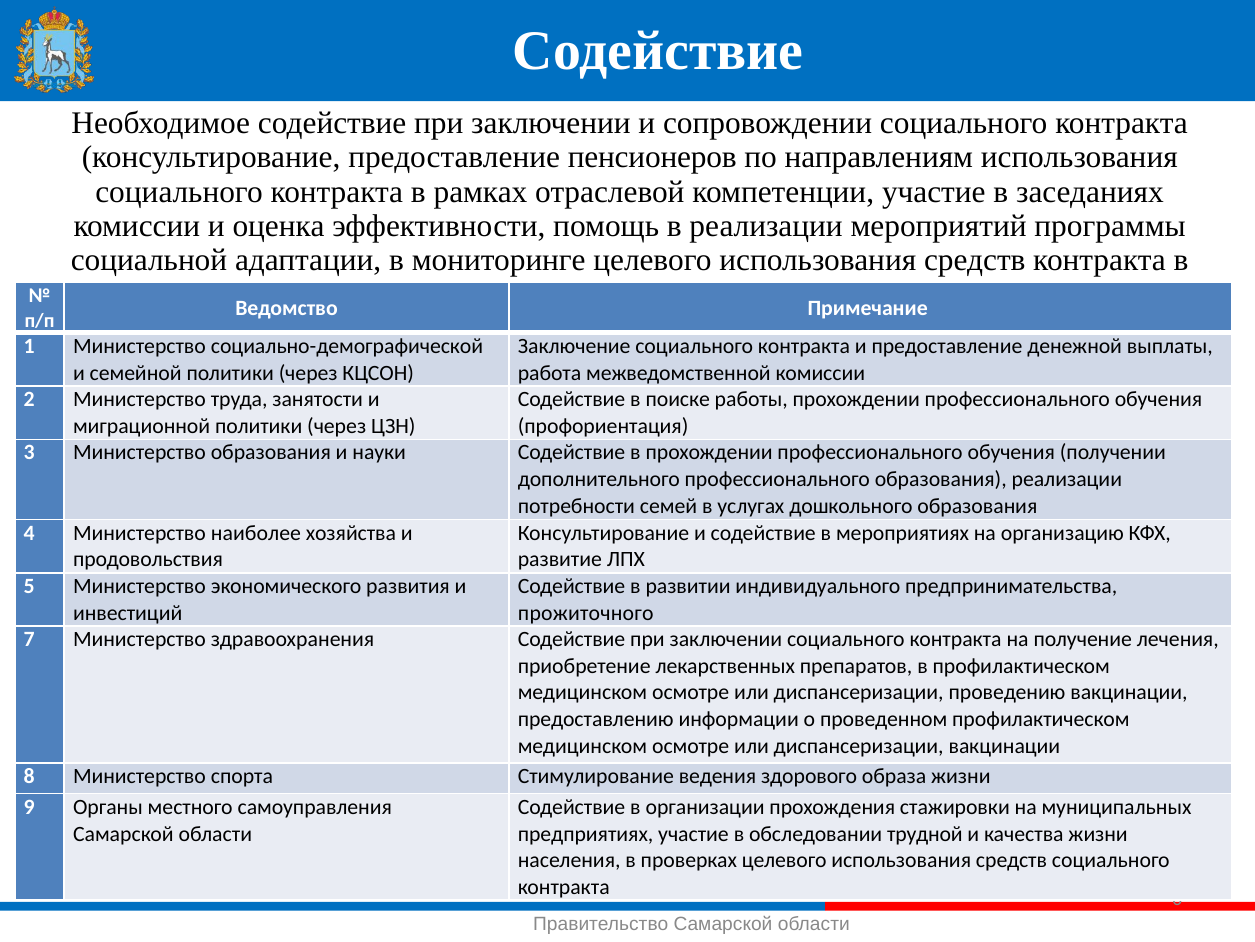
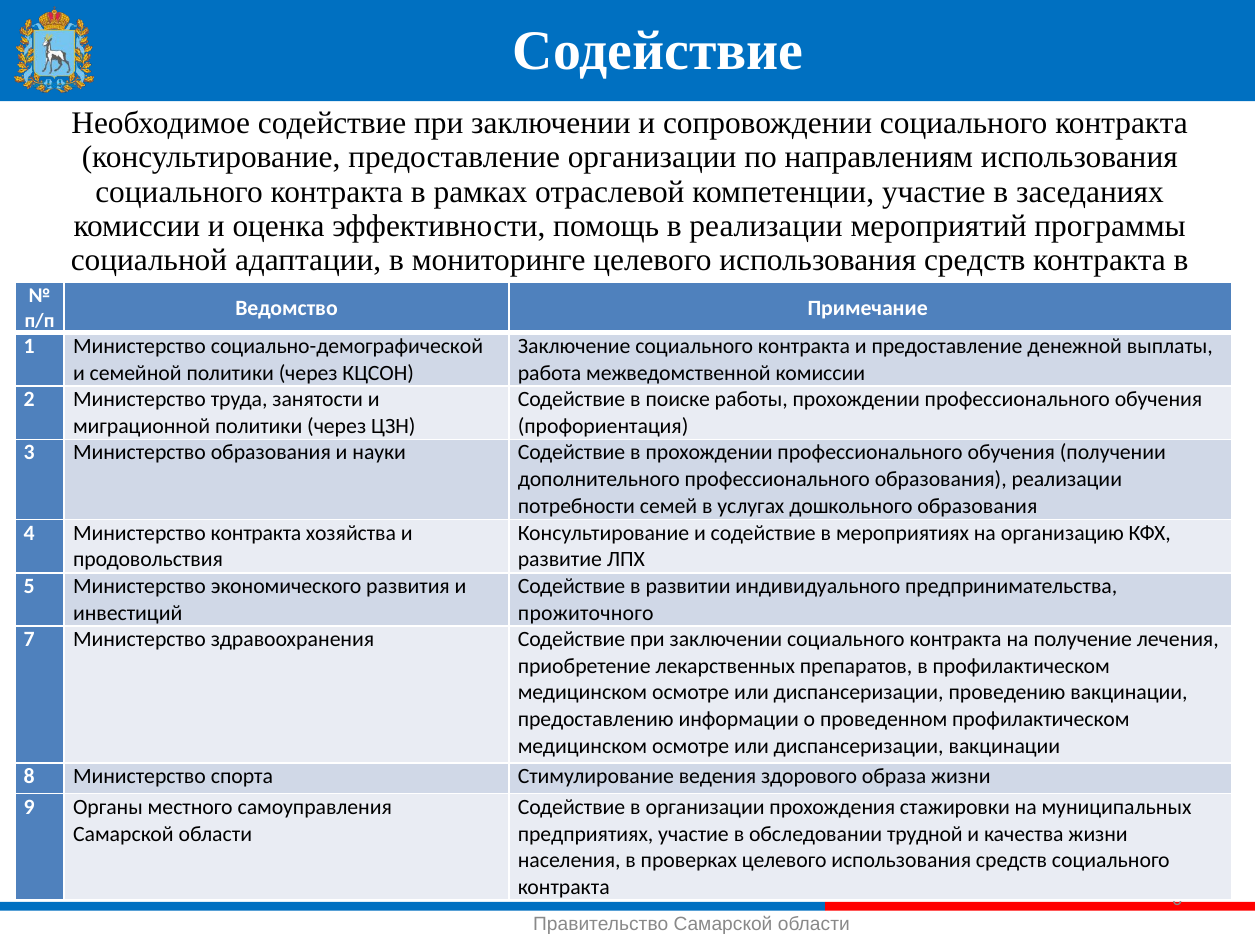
предоставление пенсионеров: пенсионеров -> организации (652, 157)
Министерство наиболее: наиболее -> контракта (256, 533)
